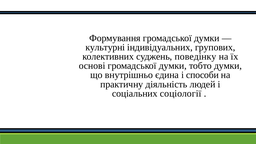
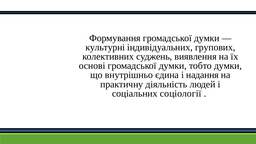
поведінку: поведінку -> виявлення (196, 57)
способи: способи -> надання (202, 75)
